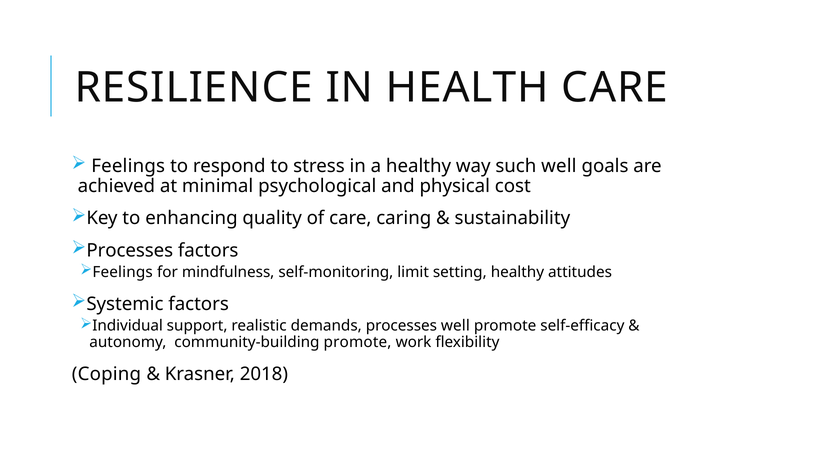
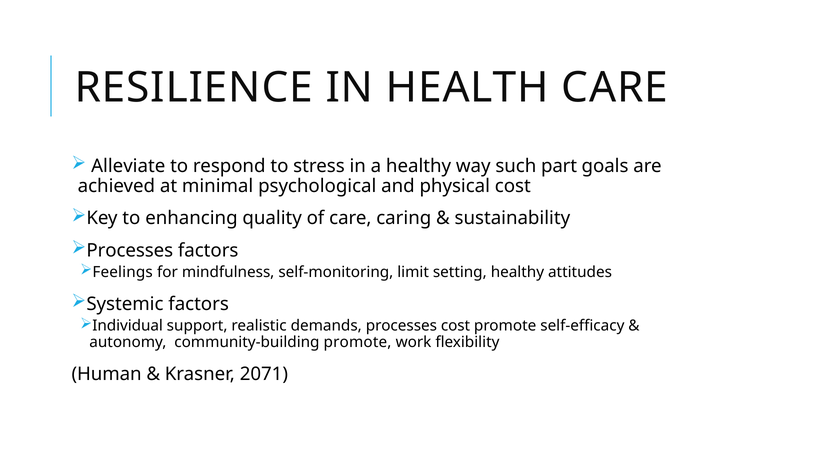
Feelings: Feelings -> Alleviate (128, 166)
such well: well -> part (559, 166)
processes well: well -> cost (456, 326)
Coping: Coping -> Human (107, 374)
2018: 2018 -> 2071 (264, 374)
